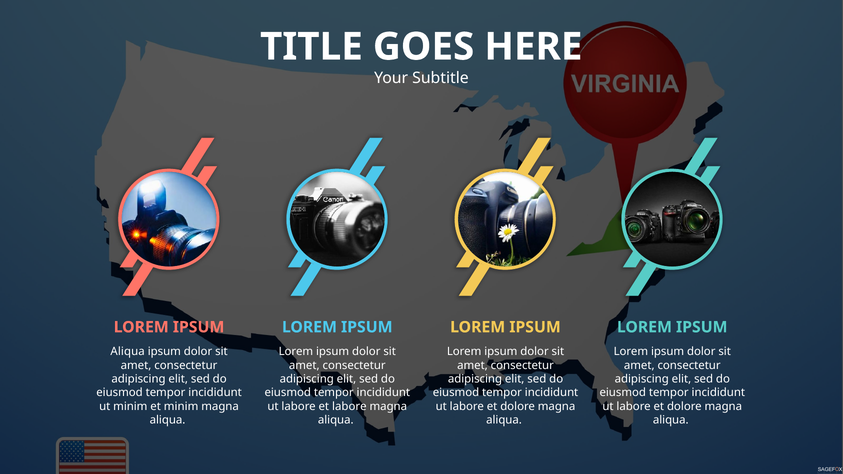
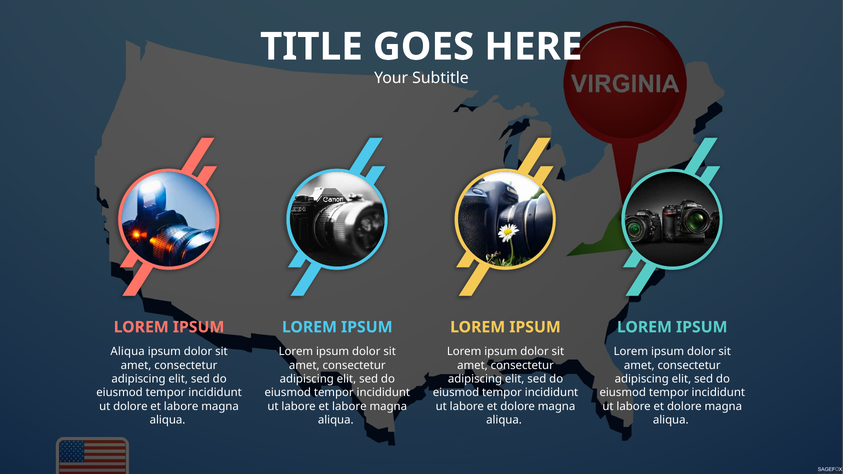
ut minim: minim -> dolore (130, 407)
minim: minim -> labore (181, 407)
